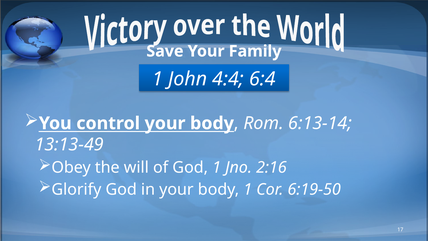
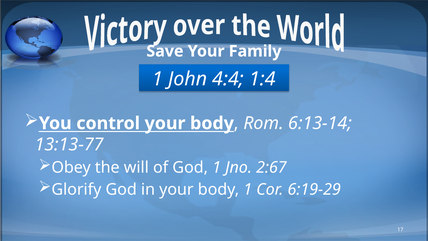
6:4: 6:4 -> 1:4 (262, 79)
13:13-49: 13:13-49 -> 13:13-77 (69, 145)
2:16: 2:16 -> 2:67 (271, 167)
6:19-50: 6:19-50 -> 6:19-29 (314, 189)
